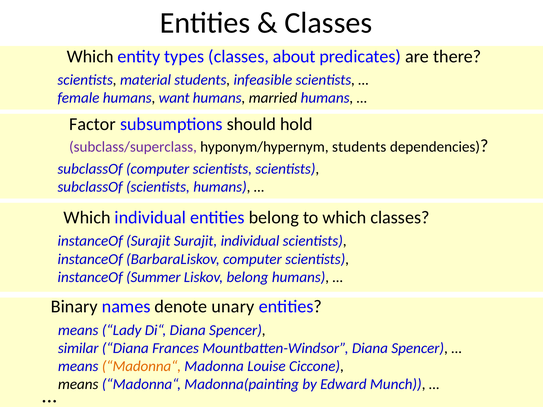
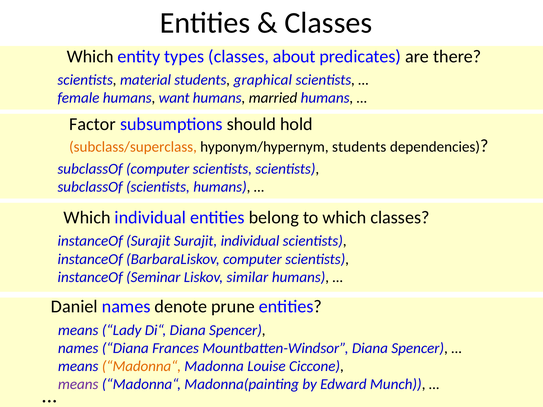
infeasible: infeasible -> graphical (263, 80)
subclass/superclass colour: purple -> orange (133, 147)
Summer: Summer -> Seminar (153, 277)
Liskov belong: belong -> similar (247, 277)
Binary: Binary -> Daniel (74, 307)
unary: unary -> prune (233, 307)
similar: similar -> names (78, 348)
means colour: black -> purple (78, 385)
